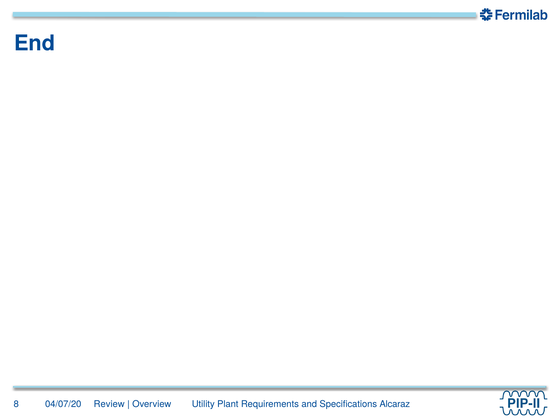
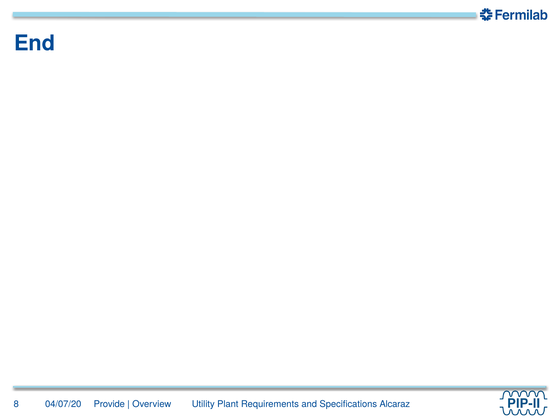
Review: Review -> Provide (109, 404)
